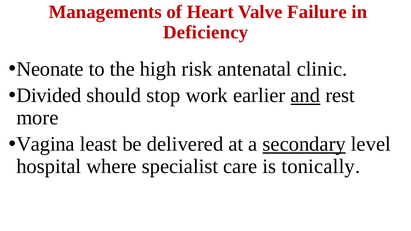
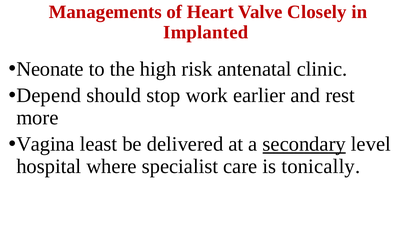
Failure: Failure -> Closely (317, 12)
Deficiency: Deficiency -> Implanted (206, 32)
Divided: Divided -> Depend (49, 96)
and underline: present -> none (305, 96)
